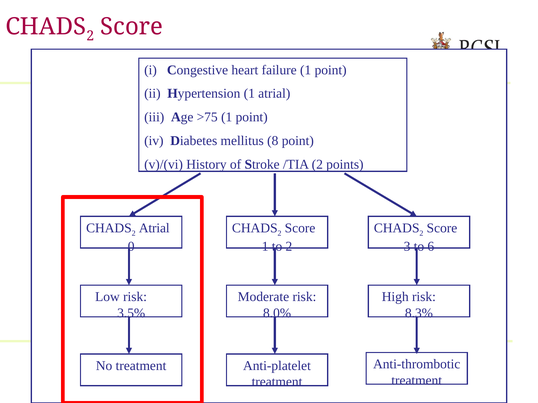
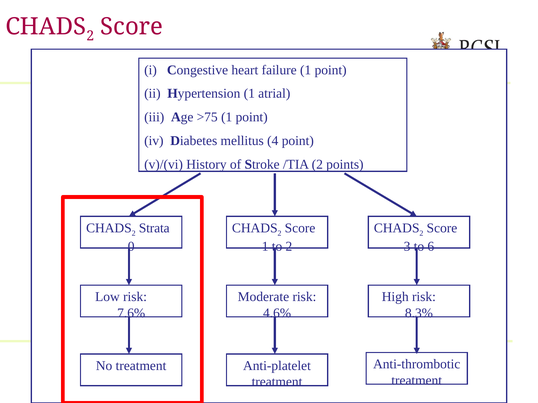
8: 8 -> 4 (273, 141)
2 Atrial: Atrial -> Strata (154, 228)
3.5%: 3.5% -> 7.6% (131, 313)
8.0%: 8.0% -> 4.6% (277, 313)
